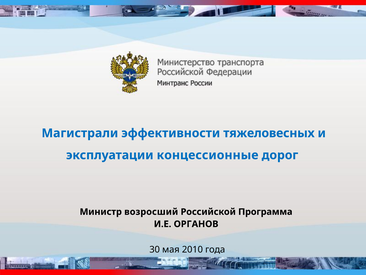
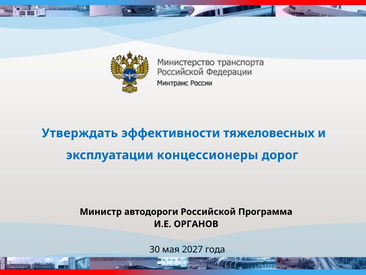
Магистрали: Магистрали -> Утверждать (80, 133)
концессионные: концессионные -> концессионеры (208, 155)
возросший: возросший -> автодороги (151, 211)
2010: 2010 -> 2027 (192, 249)
